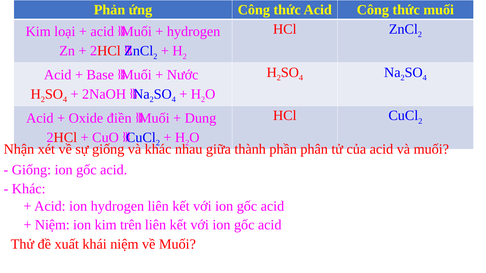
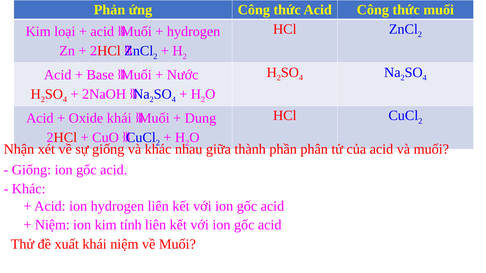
Oxide điền: điền -> khái (119, 118)
trên: trên -> tính (131, 225)
